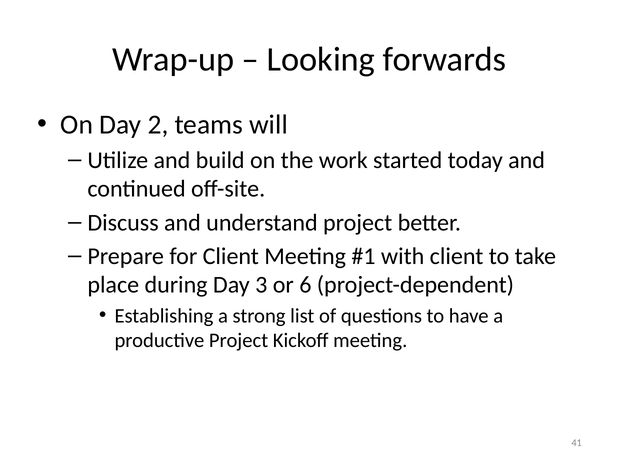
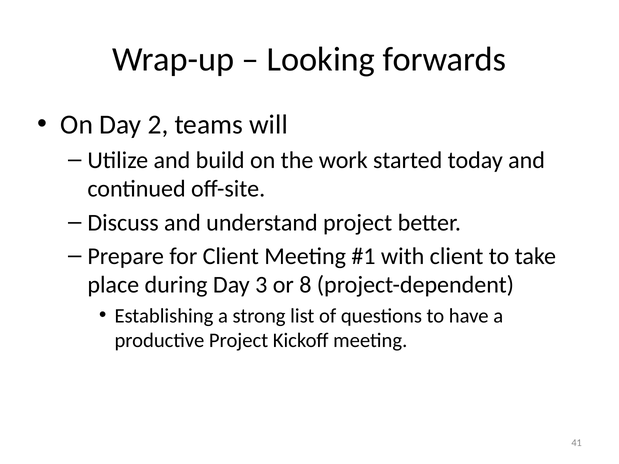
6: 6 -> 8 (305, 285)
